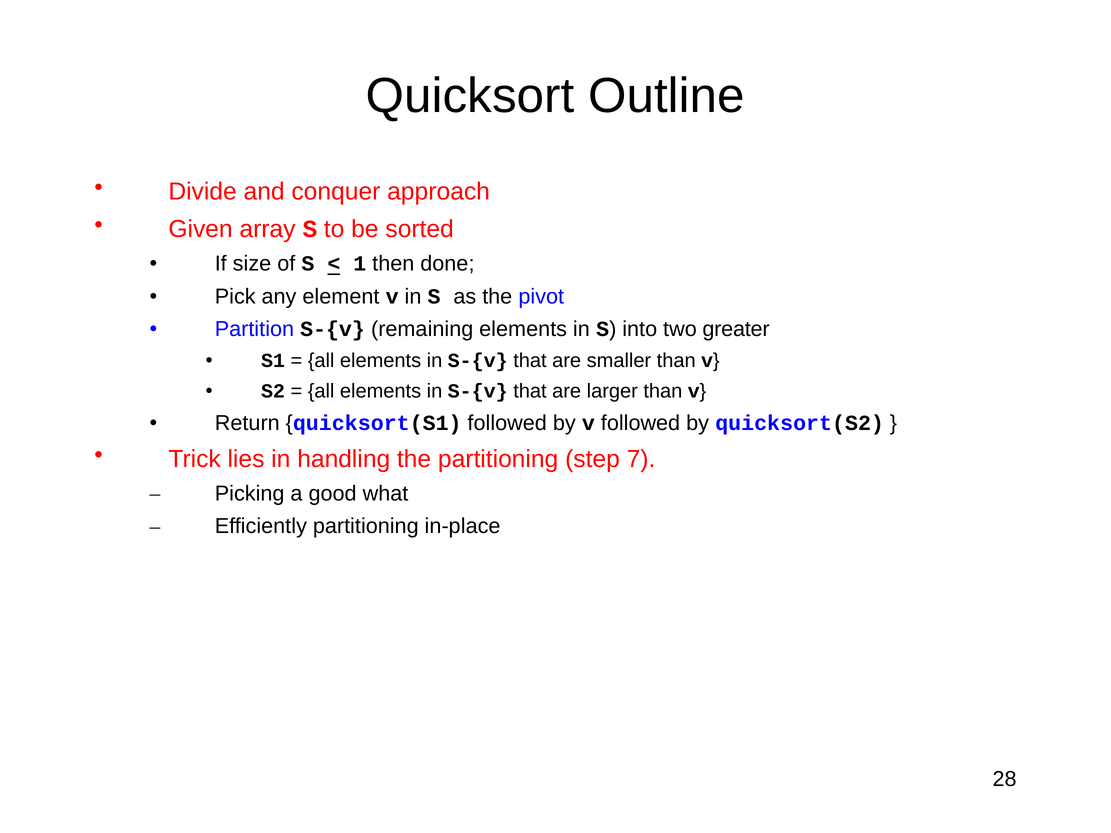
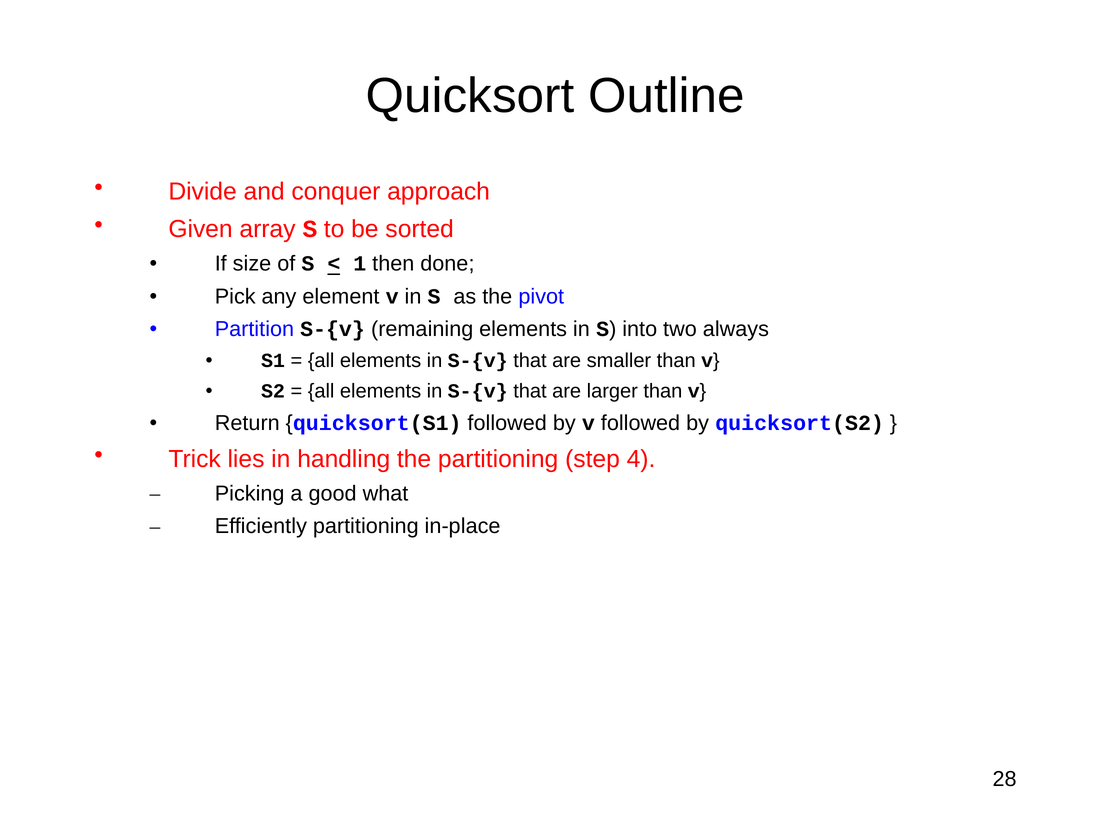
greater: greater -> always (736, 329)
7: 7 -> 4 (641, 459)
